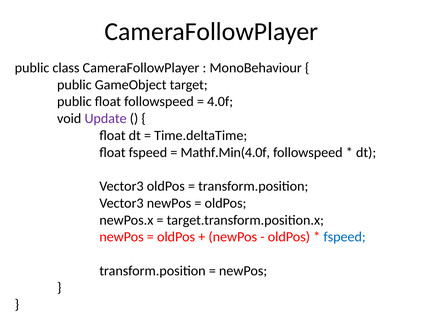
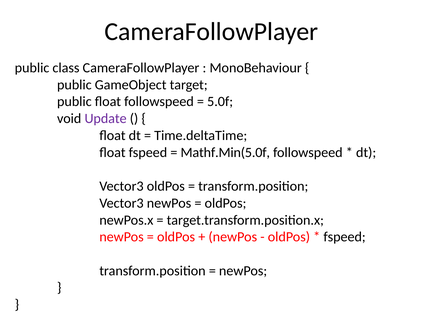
4.0f: 4.0f -> 5.0f (220, 102)
Mathf.Min(4.0f: Mathf.Min(4.0f -> Mathf.Min(5.0f (225, 153)
fspeed colour: blue -> black (345, 237)
